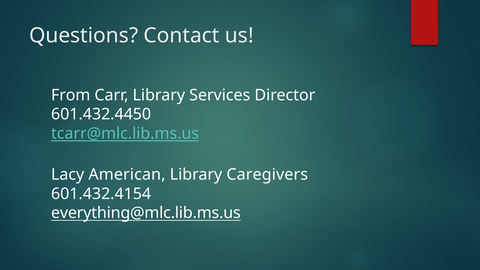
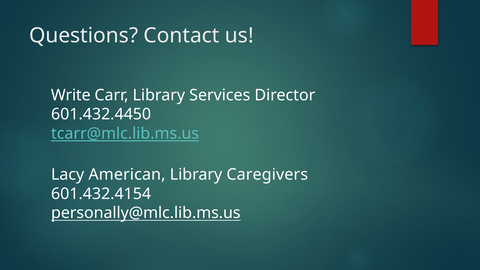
From: From -> Write (71, 95)
everything@mlc.lib.ms.us: everything@mlc.lib.ms.us -> personally@mlc.lib.ms.us (146, 213)
